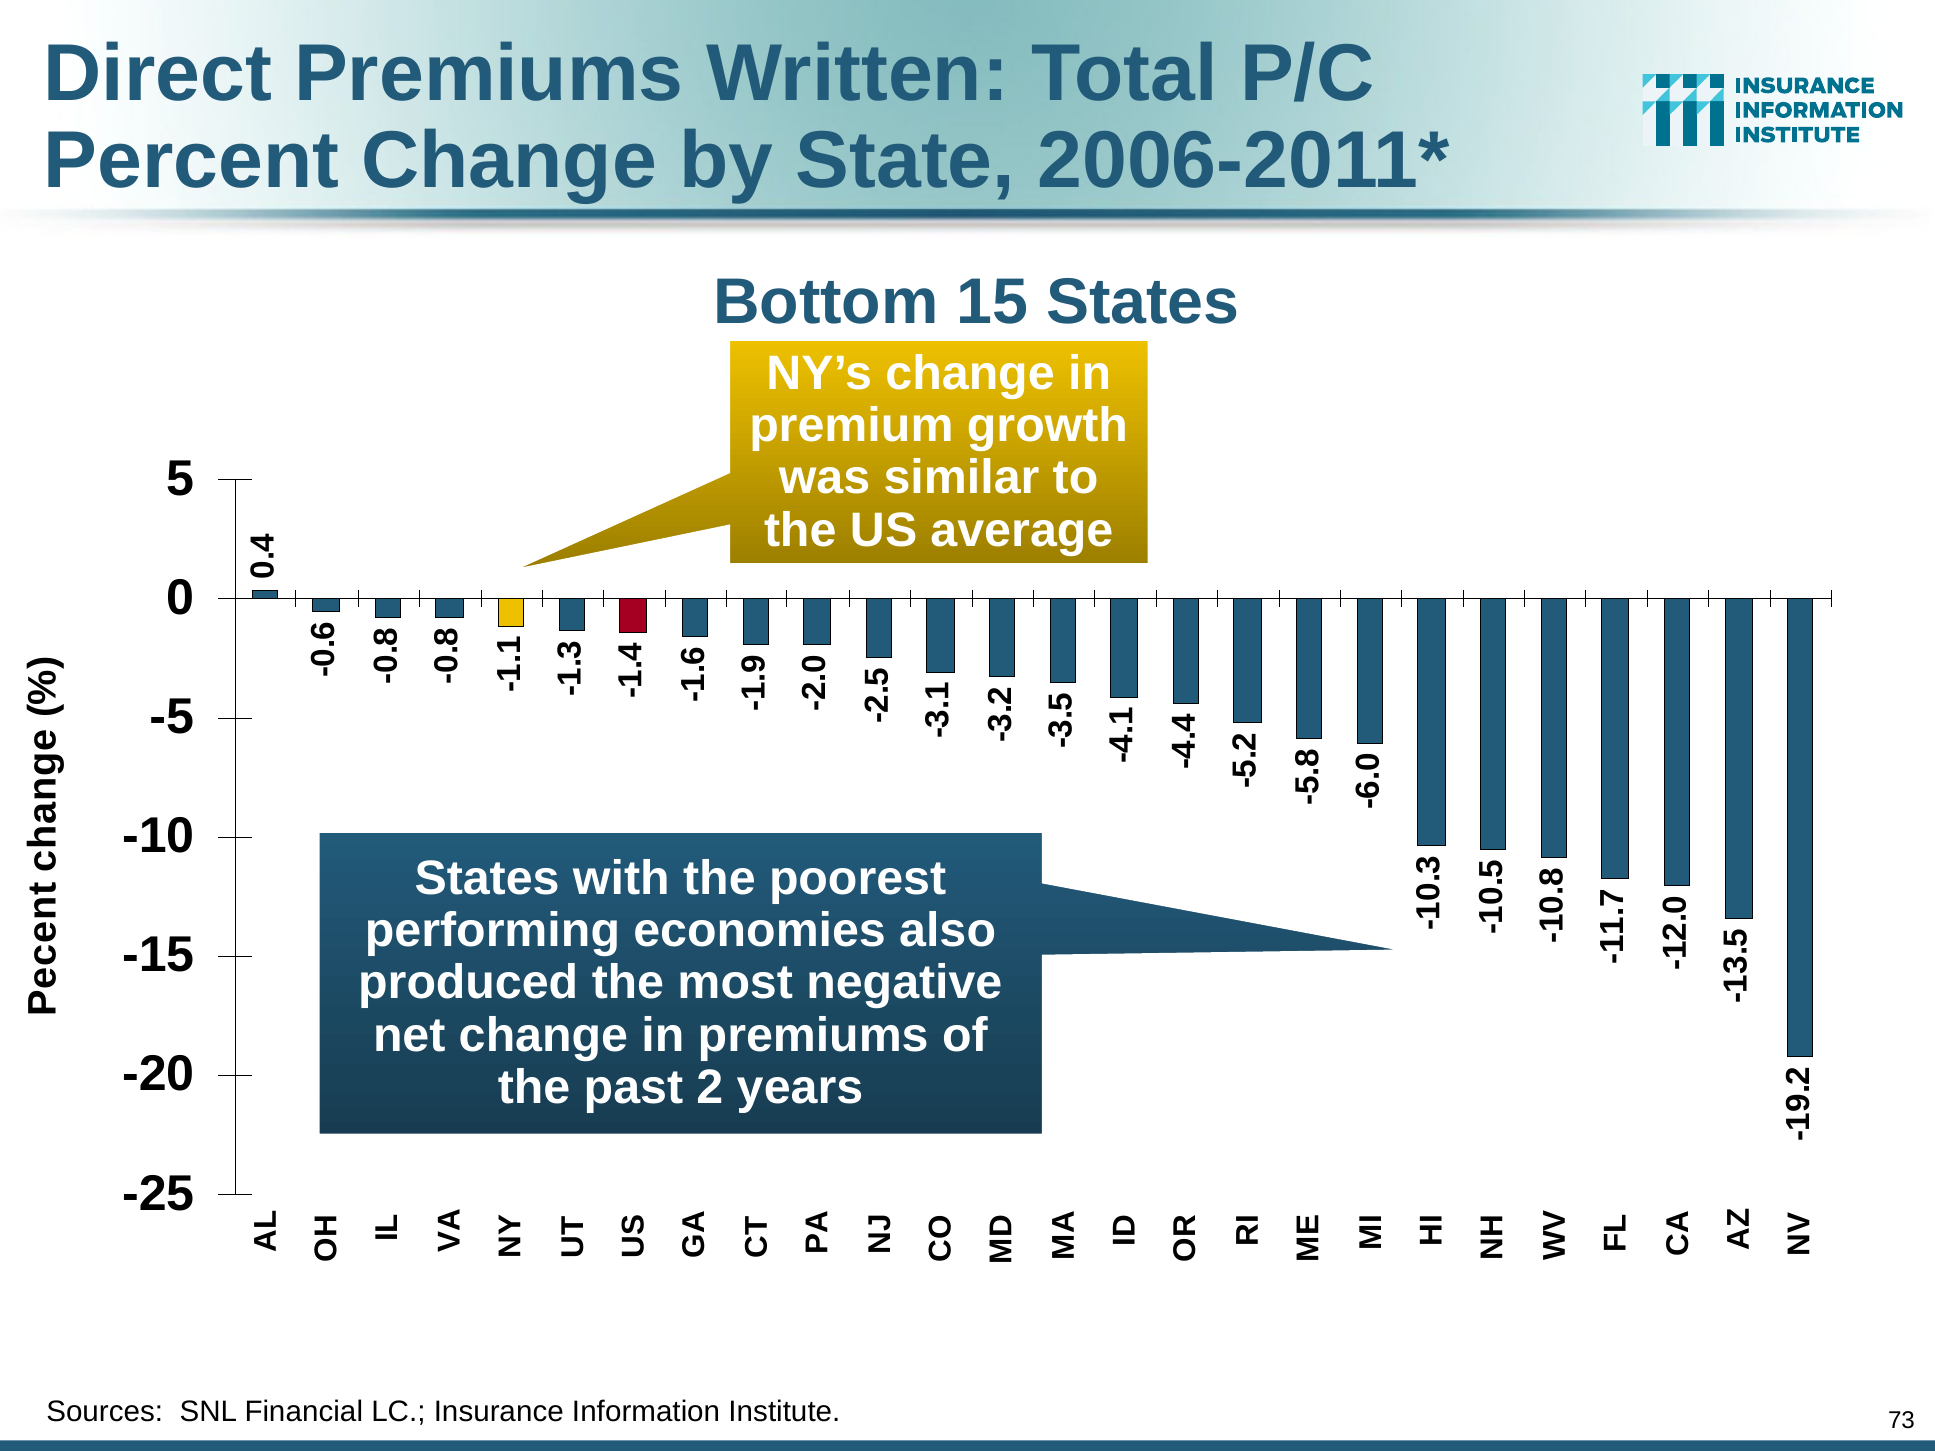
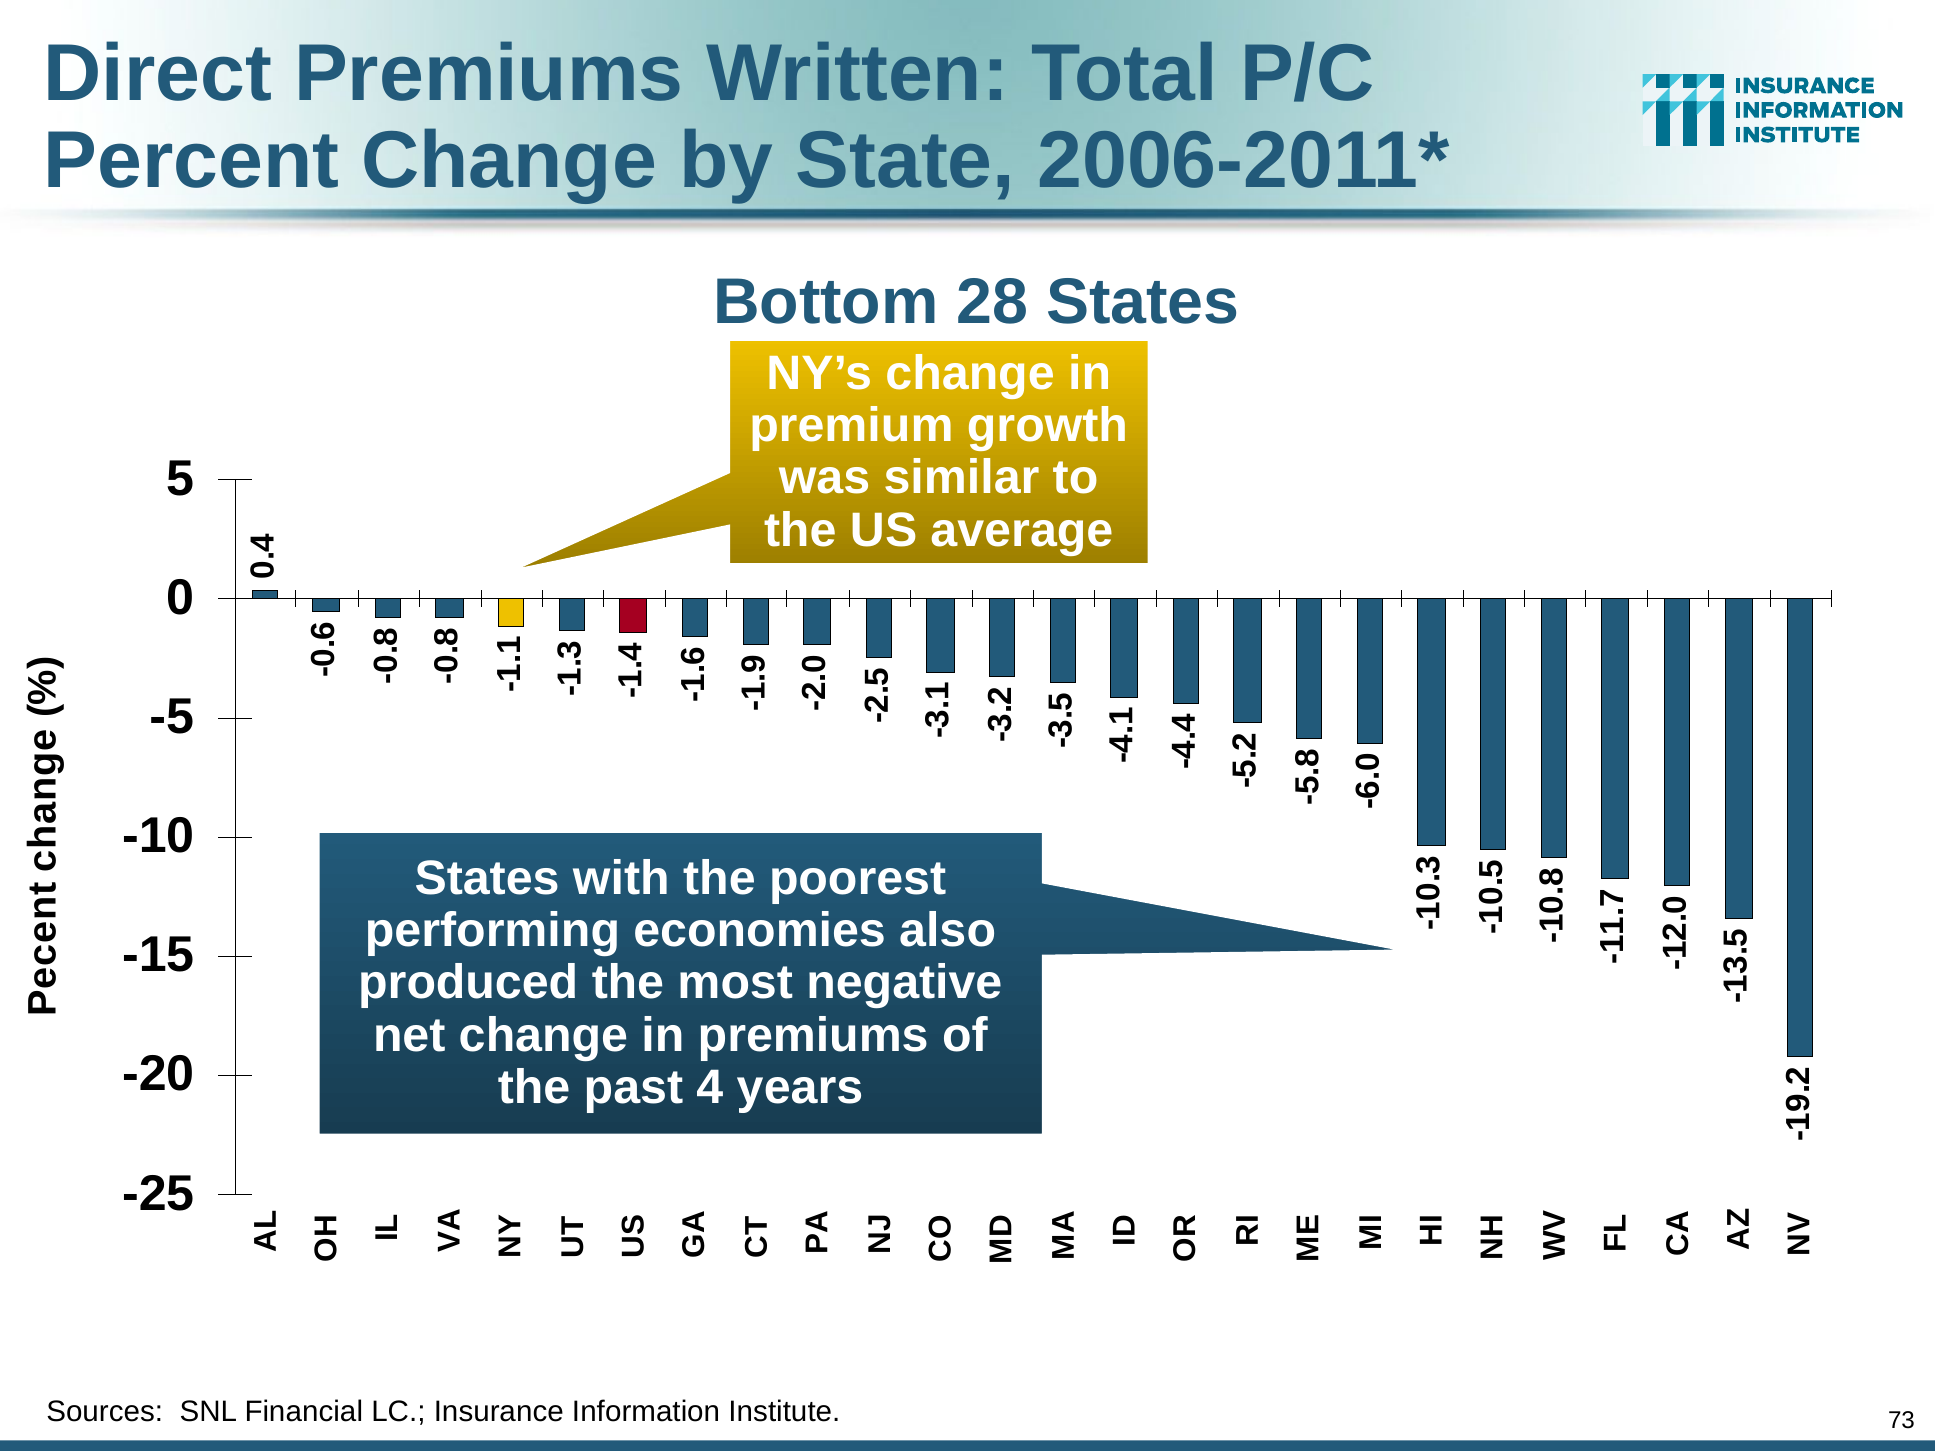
15: 15 -> 28 (992, 302)
past 2: 2 -> 4 (710, 1088)
